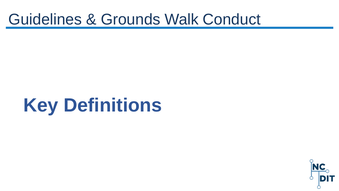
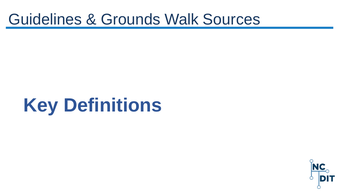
Conduct: Conduct -> Sources (232, 19)
